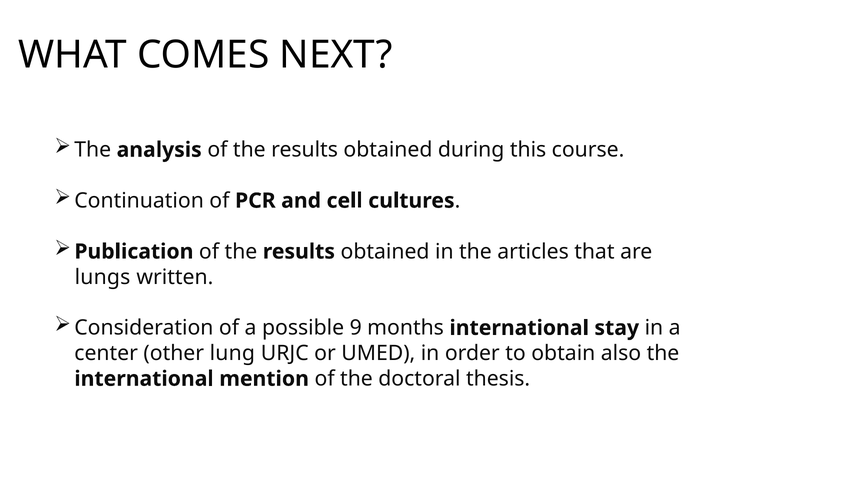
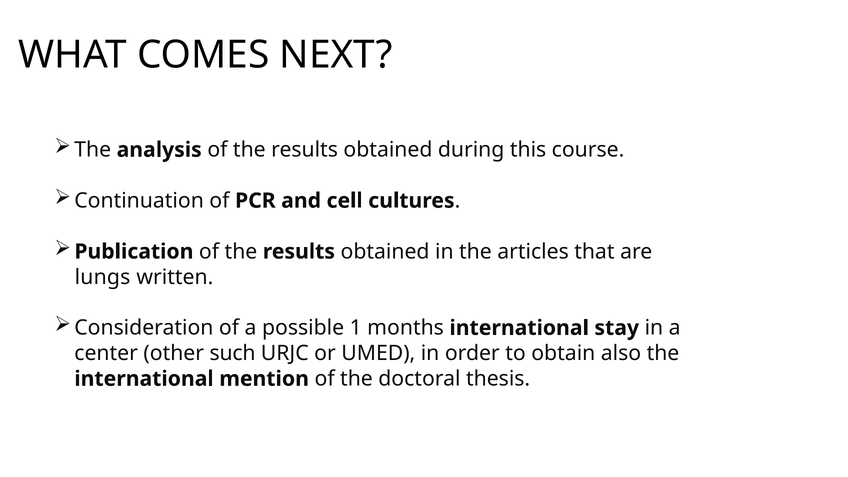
9: 9 -> 1 (356, 328)
lung: lung -> such (233, 353)
